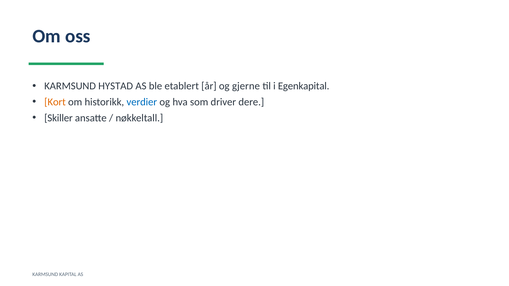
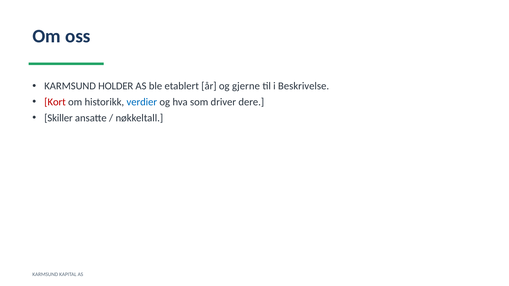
HYSTAD: HYSTAD -> HOLDER (116, 86)
Egenkapital: Egenkapital -> Beskrivelse (304, 86)
Kort colour: orange -> red (55, 102)
